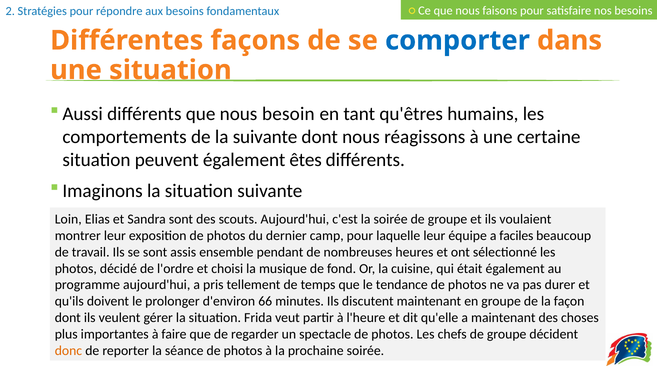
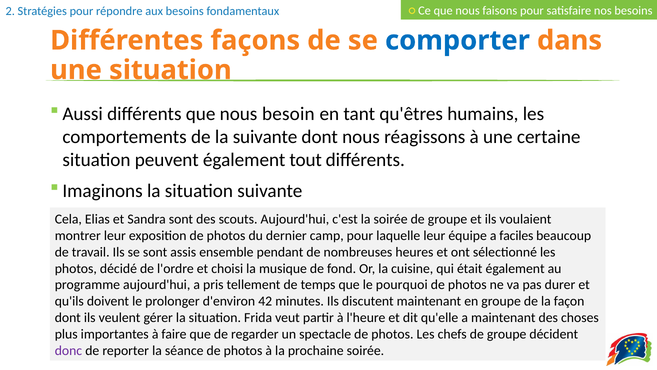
êtes: êtes -> tout (306, 160)
Loin: Loin -> Cela (68, 219)
tendance: tendance -> pourquoi (402, 285)
66: 66 -> 42 (265, 301)
donc colour: orange -> purple (68, 350)
